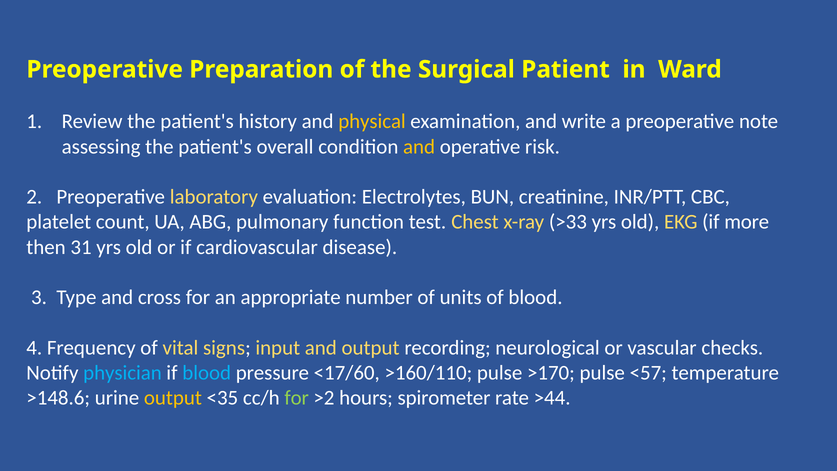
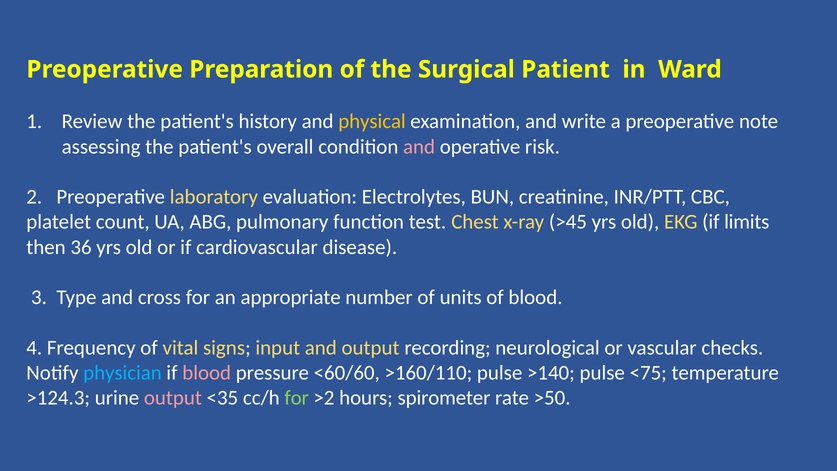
and colour: yellow -> pink (419, 147)
>33: >33 -> >45 (568, 222)
more: more -> limits (747, 222)
31: 31 -> 36 (81, 247)
blood colour: light blue -> pink (207, 373)
<17/60: <17/60 -> <60/60 (347, 373)
>170: >170 -> >140 (551, 373)
<57: <57 -> <75 (648, 373)
>148.6: >148.6 -> >124.3 (58, 398)
output colour: yellow -> pink (173, 398)
>44: >44 -> >50 (552, 398)
